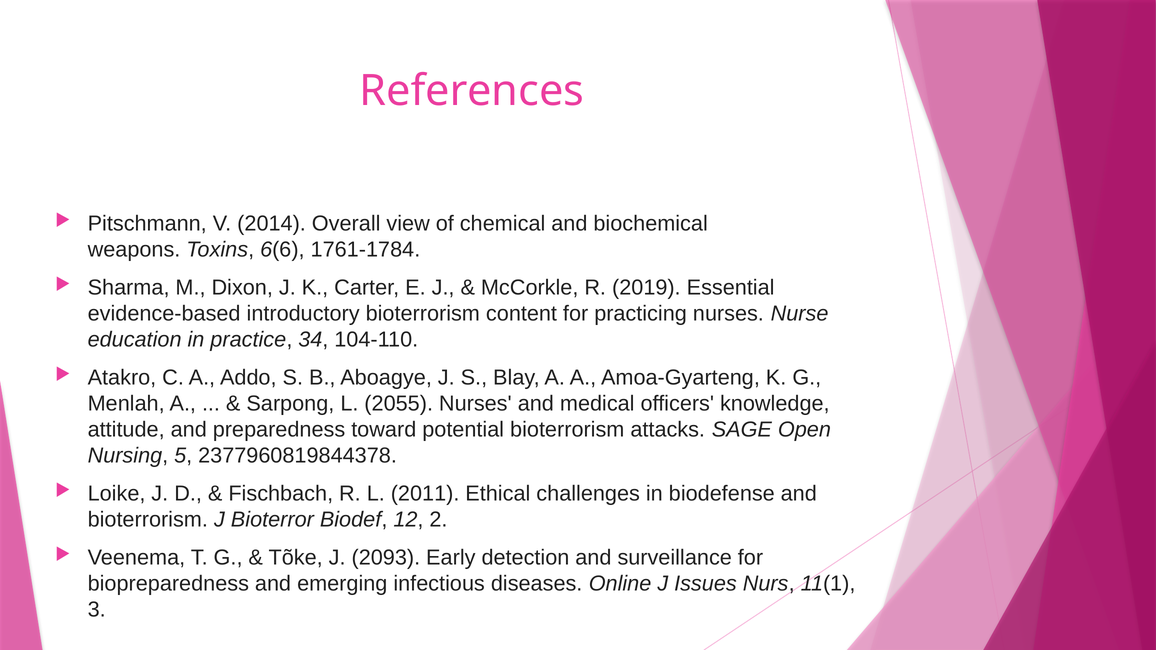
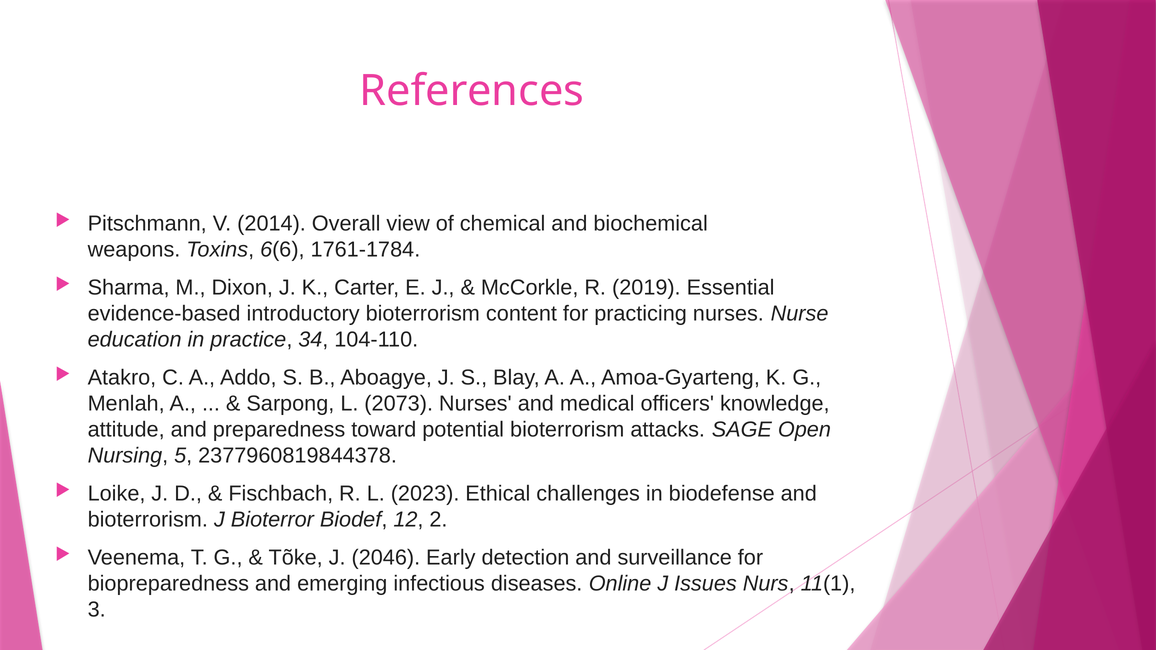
2055: 2055 -> 2073 (399, 404)
2011: 2011 -> 2023 (425, 494)
2093: 2093 -> 2046 (386, 558)
